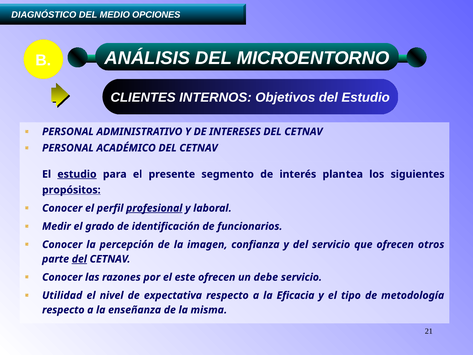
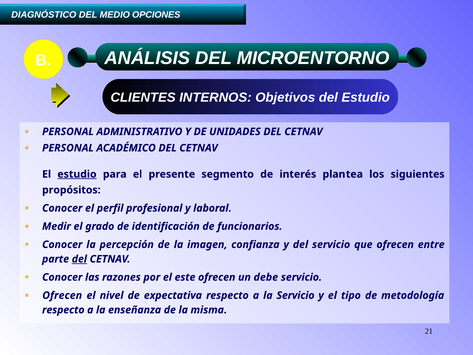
INTERESES: INTERESES -> UNIDADES (235, 132)
propósitos underline: present -> none (71, 190)
profesional underline: present -> none (154, 208)
otros: otros -> entre (431, 244)
Utilidad: Utilidad -> Ofrecen (62, 295)
la Eficacia: Eficacia -> Servicio (296, 295)
